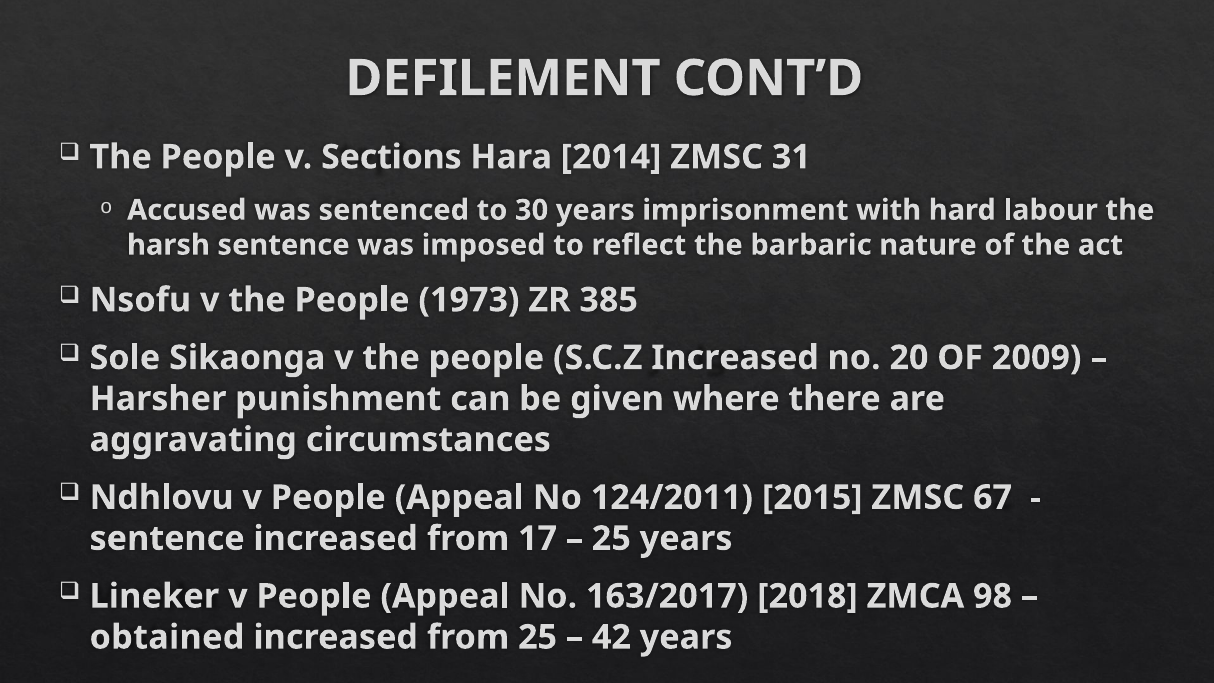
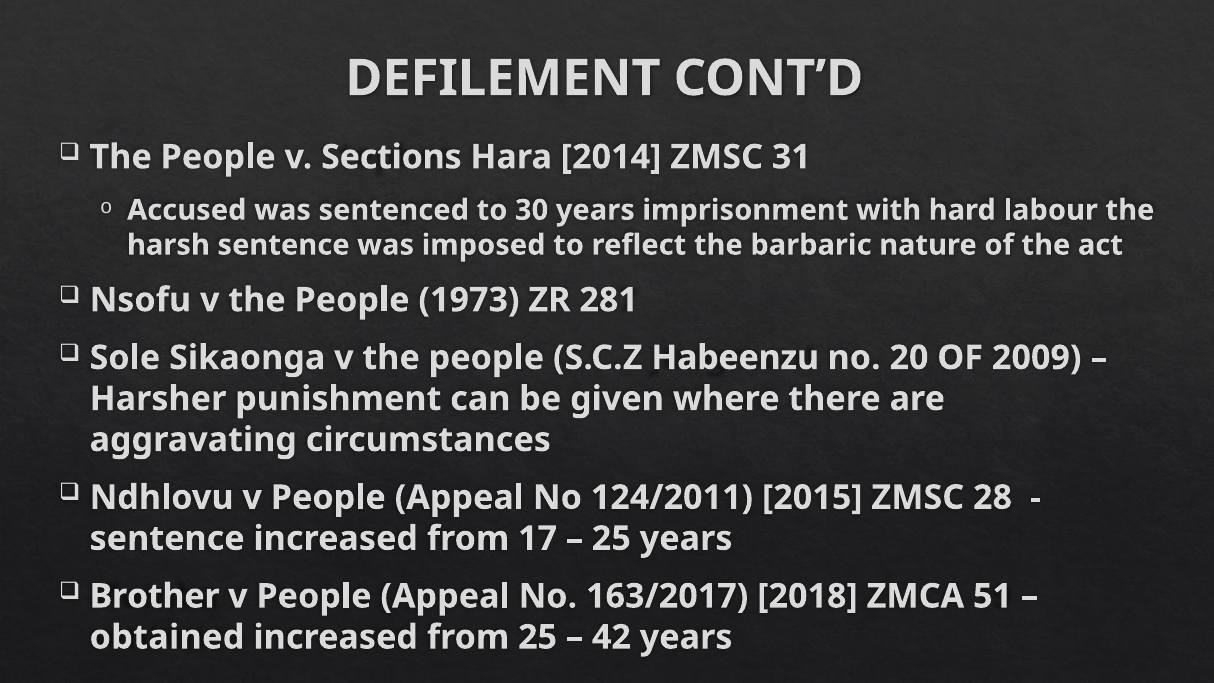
385: 385 -> 281 (609, 300)
S.C.Z Increased: Increased -> Habeenzu (735, 358)
67: 67 -> 28 (993, 497)
Lineker: Lineker -> Brother (155, 596)
98: 98 -> 51 (993, 596)
